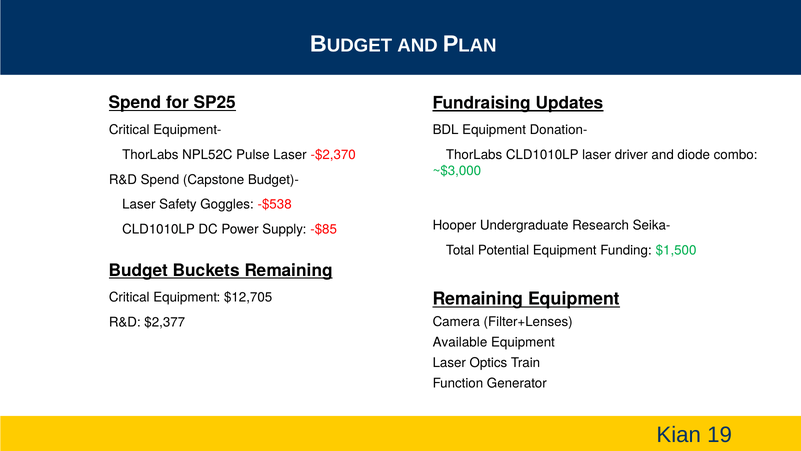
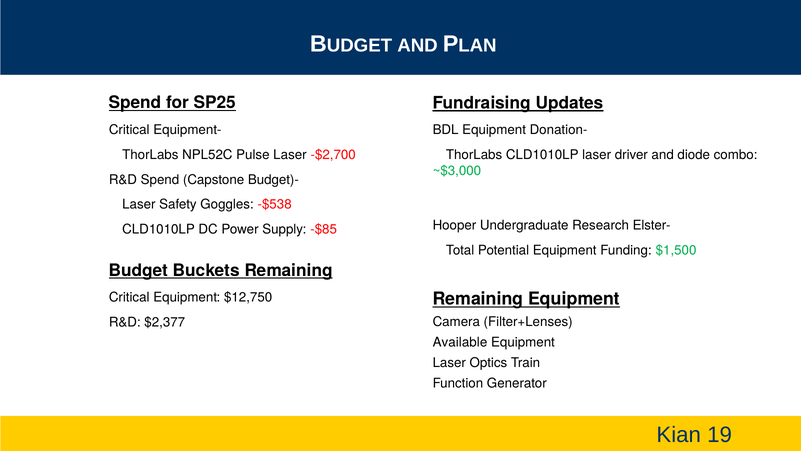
-$2,370: -$2,370 -> -$2,700 (333, 155)
Seika-: Seika- -> Elster- (652, 225)
$12,705: $12,705 -> $12,750 (248, 297)
